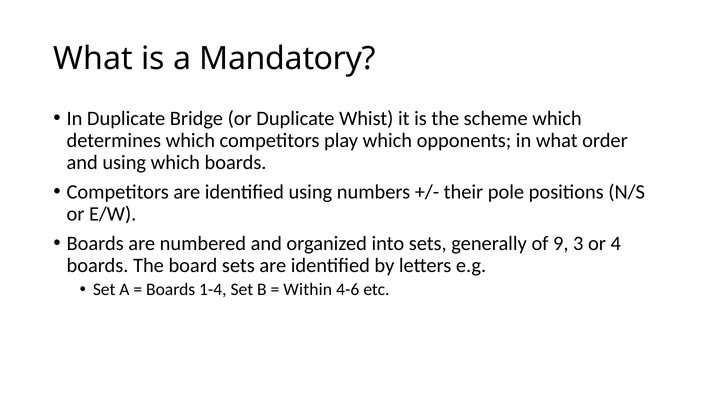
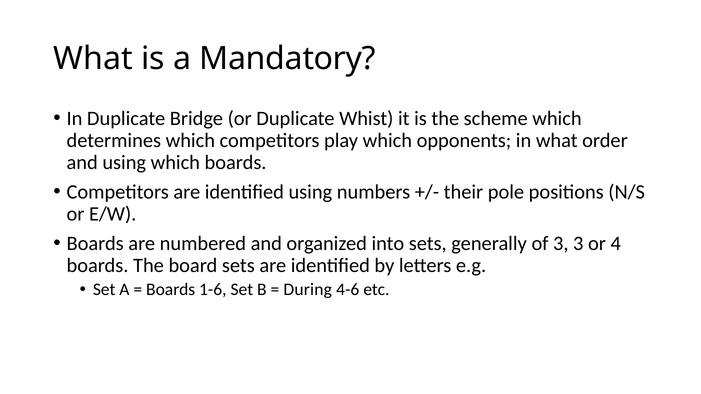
of 9: 9 -> 3 (561, 244)
1-4: 1-4 -> 1-6 (213, 290)
Within: Within -> During (308, 290)
